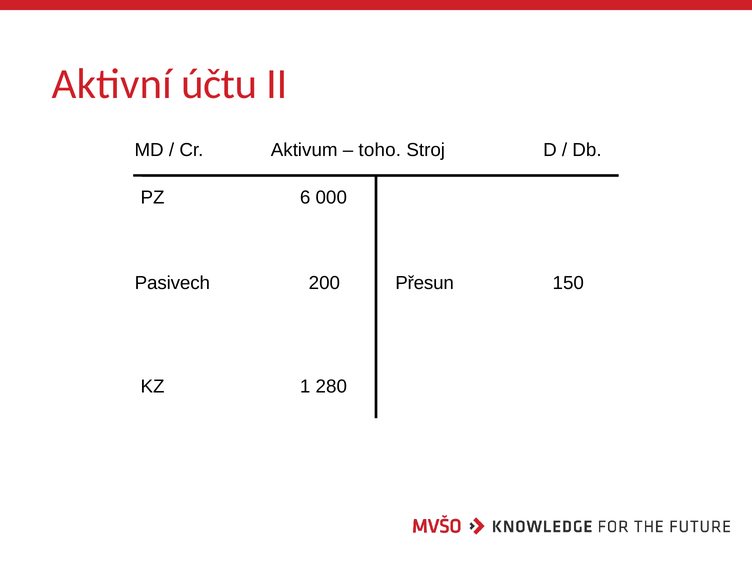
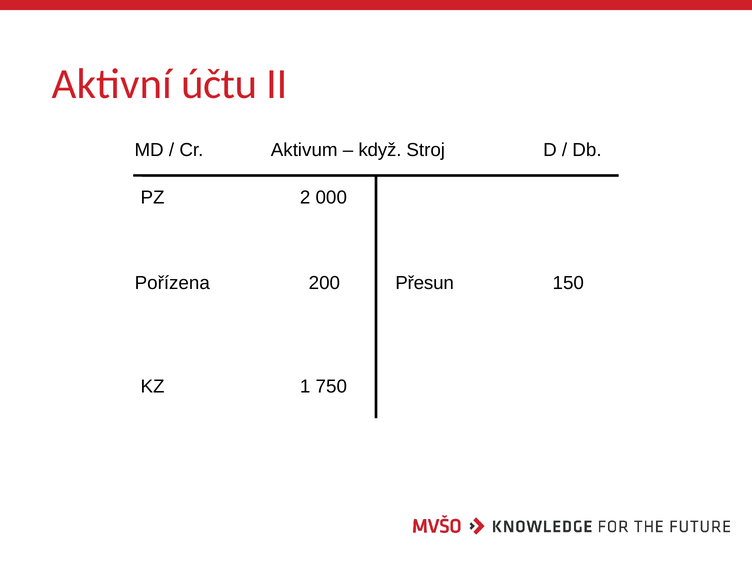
toho: toho -> když (380, 150)
6: 6 -> 2 (305, 198)
Pasivech: Pasivech -> Pořízena (172, 283)
280: 280 -> 750 (331, 387)
